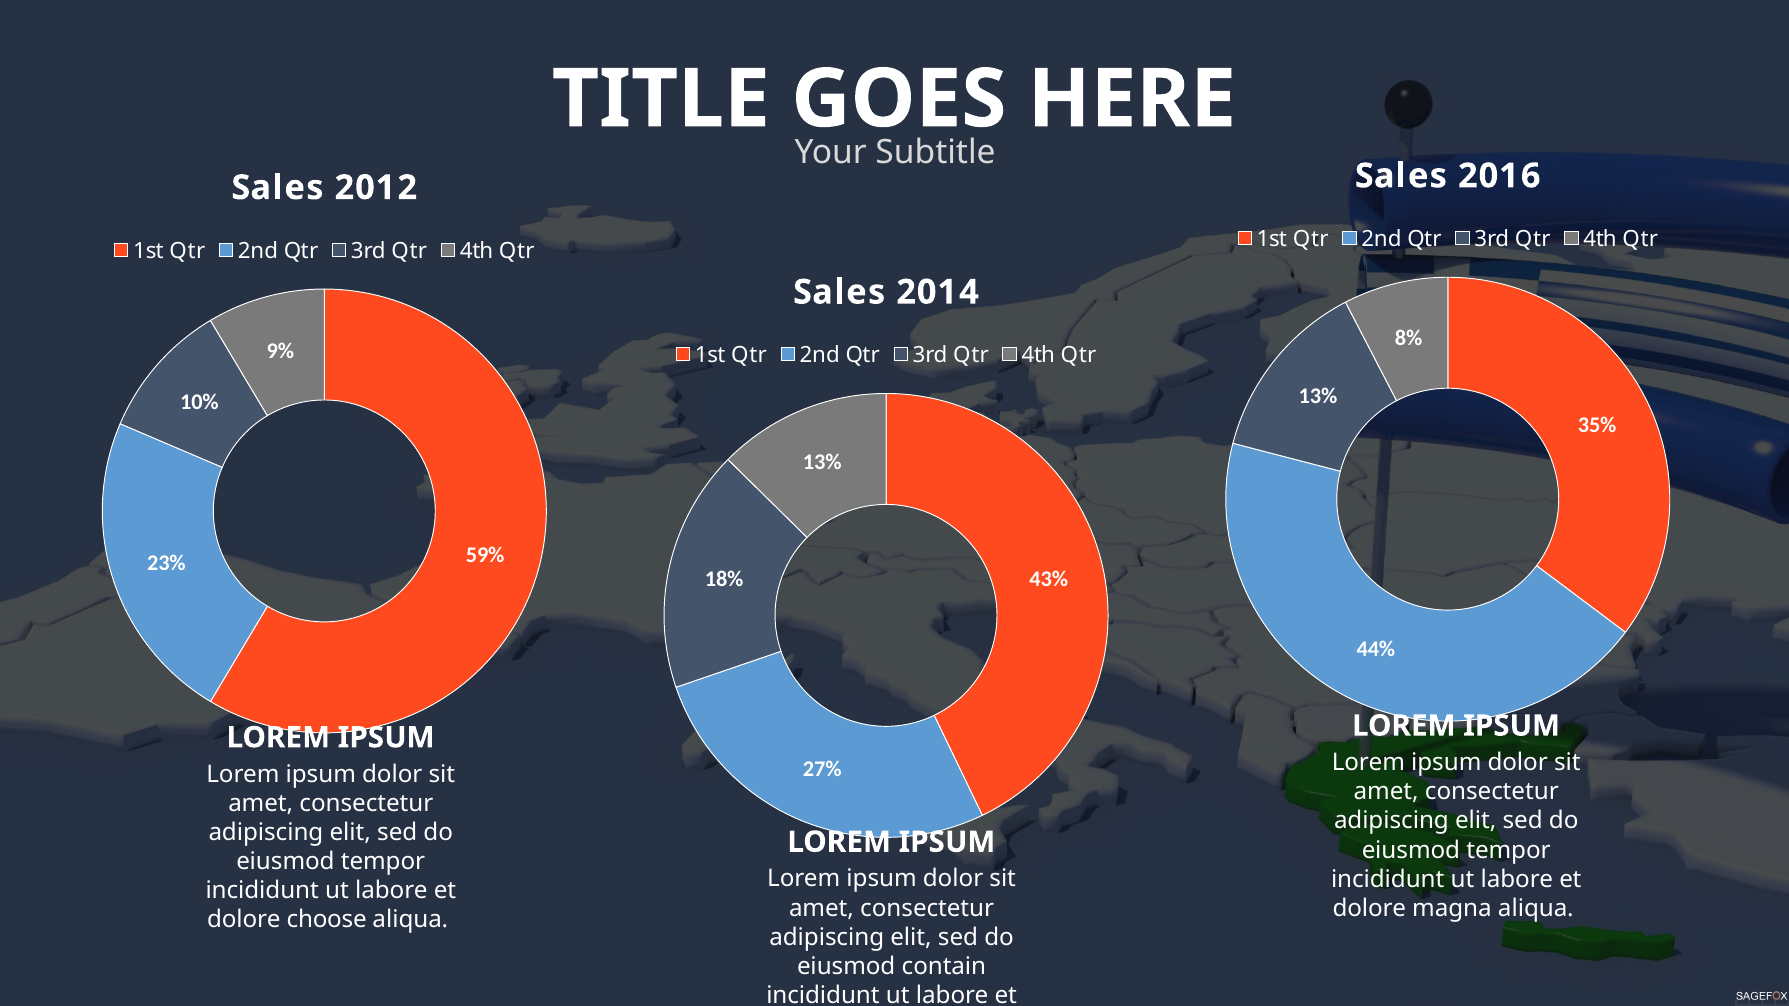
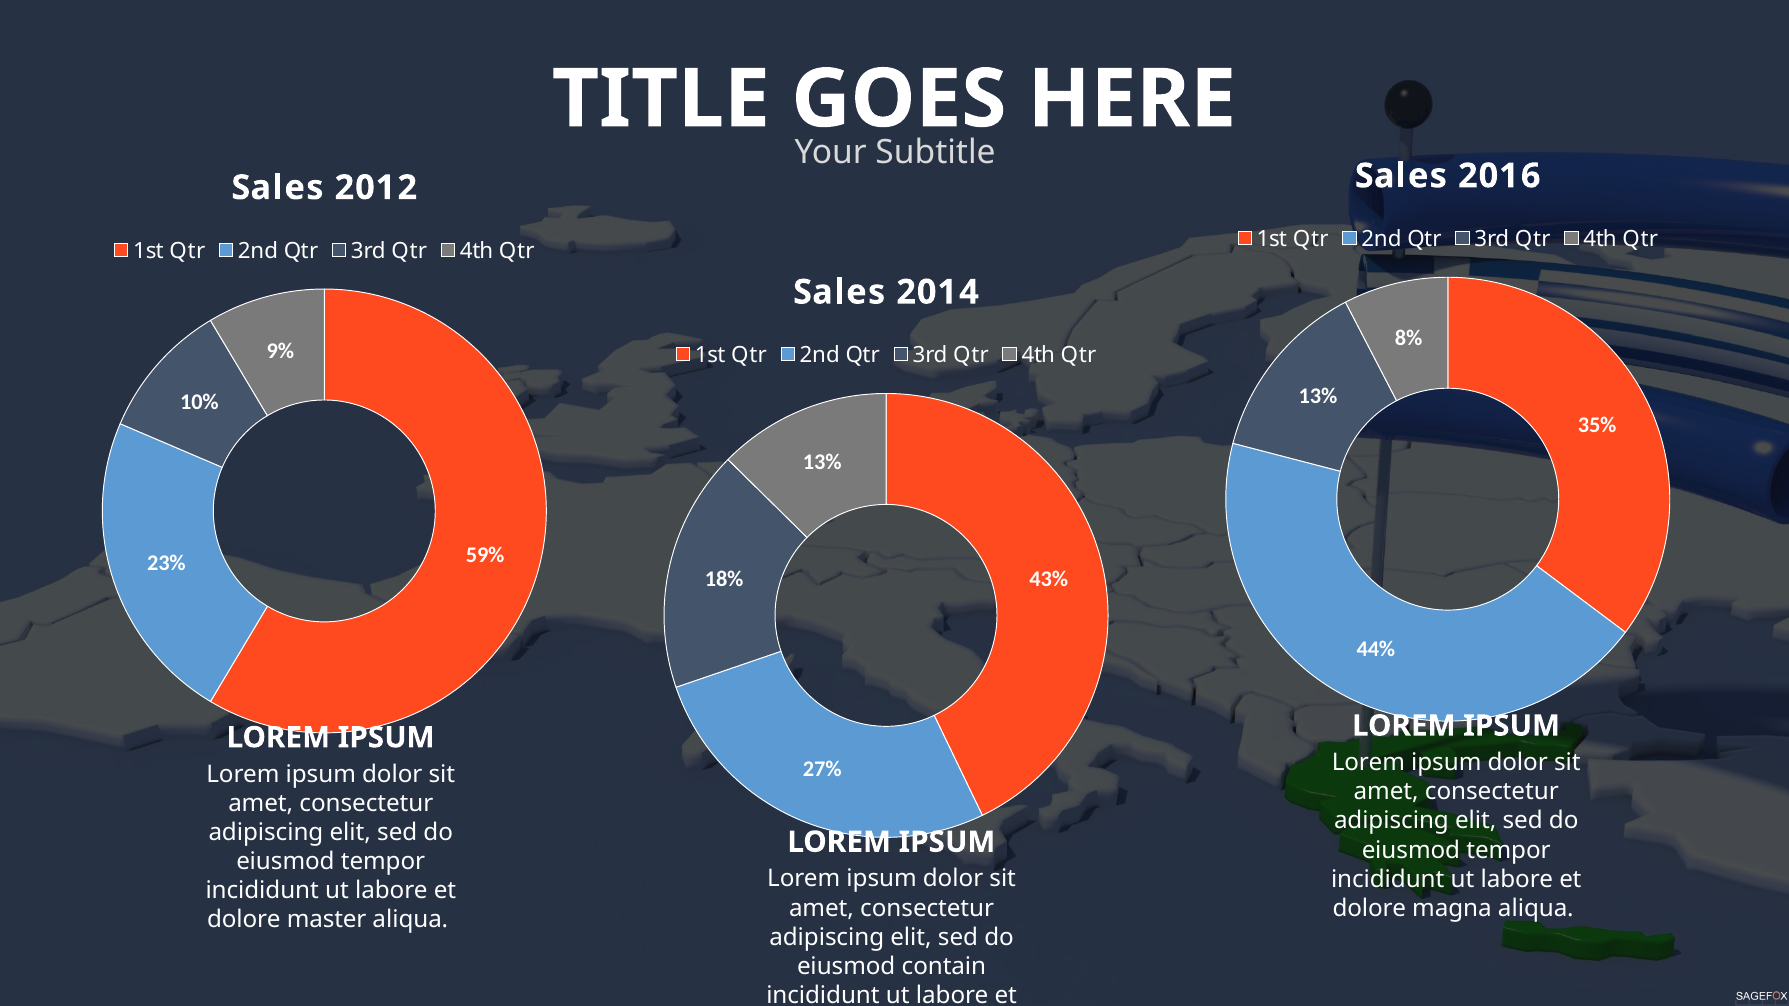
choose: choose -> master (327, 920)
